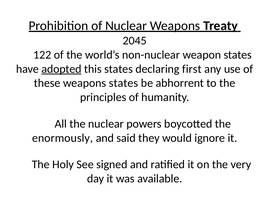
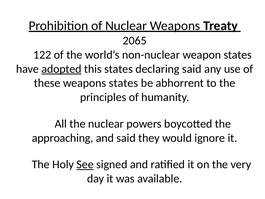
2045: 2045 -> 2065 (135, 41)
declaring first: first -> said (192, 69)
enormously: enormously -> approaching (63, 138)
See underline: none -> present (85, 164)
